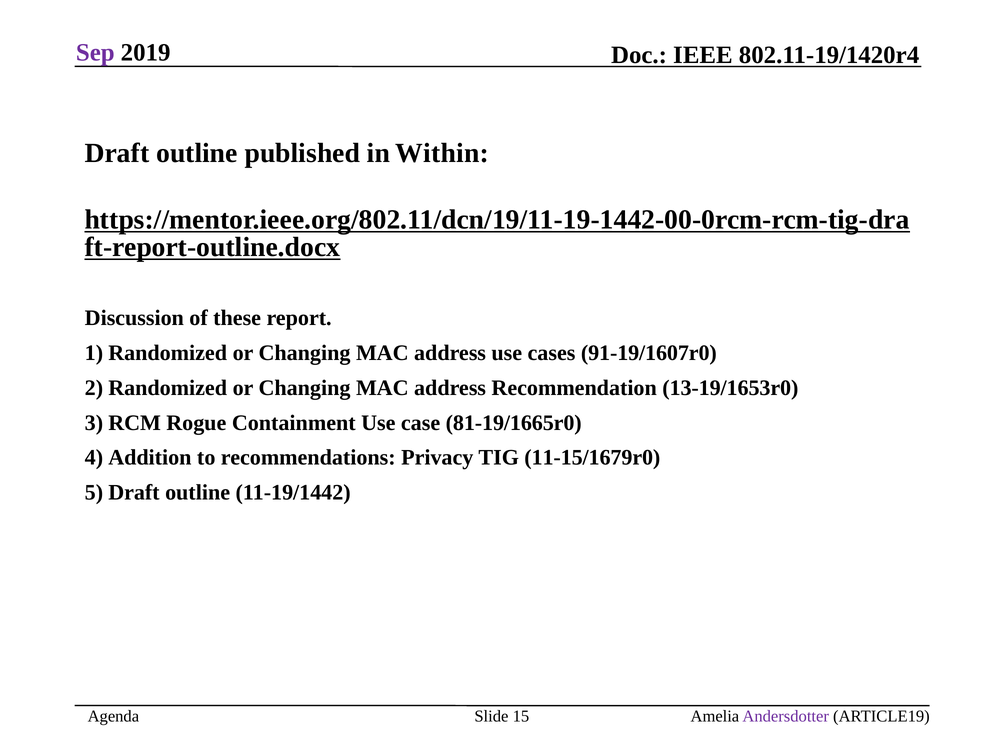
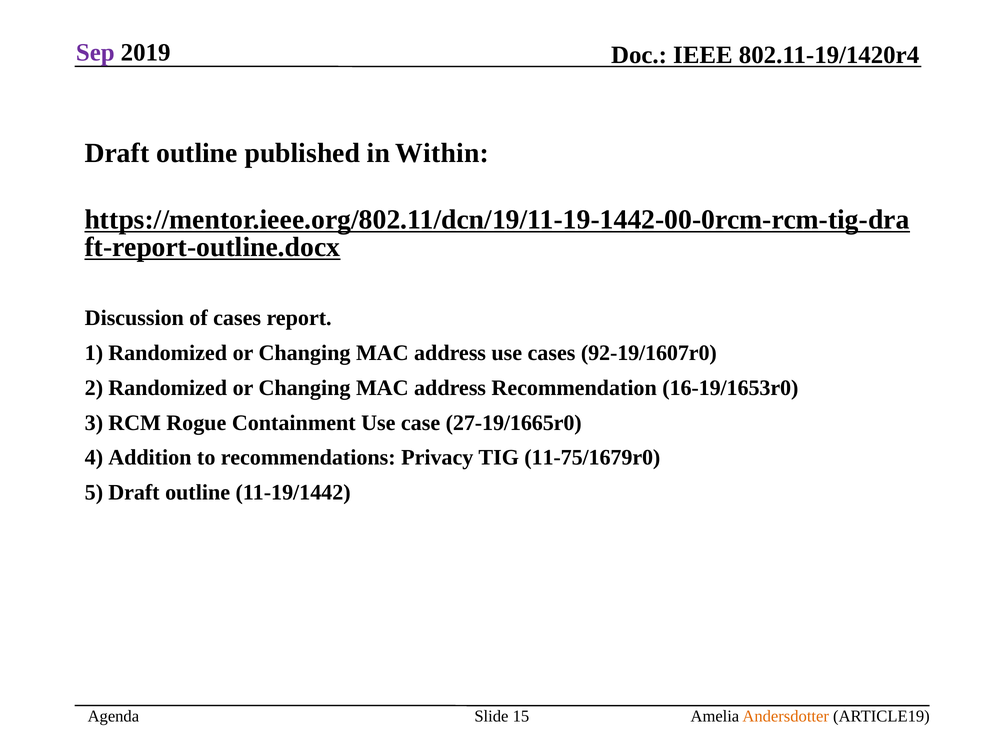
of these: these -> cases (237, 318)
91-19/1607r0: 91-19/1607r0 -> 92-19/1607r0 (649, 353)
13-19/1653r0: 13-19/1653r0 -> 16-19/1653r0 (730, 388)
81-19/1665r0: 81-19/1665r0 -> 27-19/1665r0 (514, 423)
11-15/1679r0: 11-15/1679r0 -> 11-75/1679r0 (592, 458)
Andersdotter colour: purple -> orange (786, 716)
